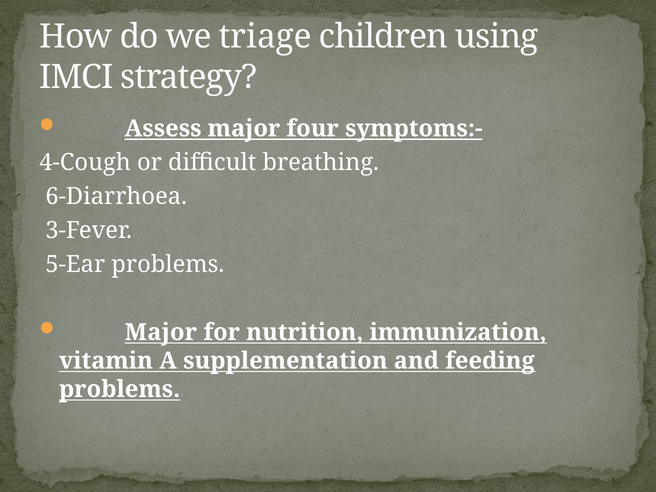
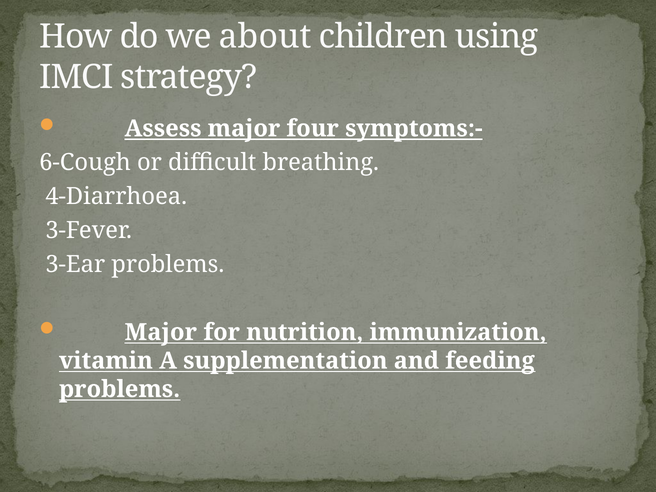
triage: triage -> about (265, 37)
4-Cough: 4-Cough -> 6-Cough (85, 162)
6-Diarrhoea: 6-Diarrhoea -> 4-Diarrhoea (116, 196)
5-Ear: 5-Ear -> 3-Ear (75, 264)
